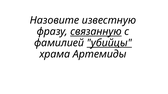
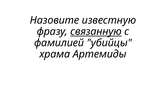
убийцы underline: present -> none (109, 43)
